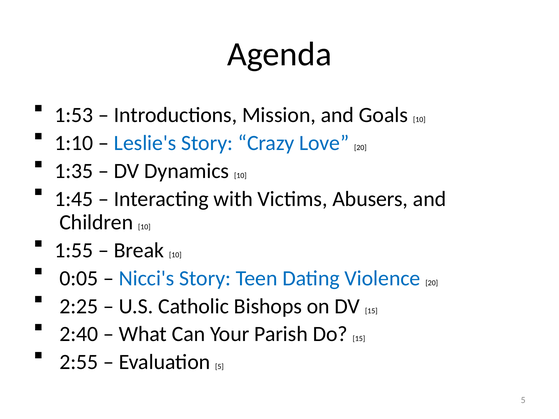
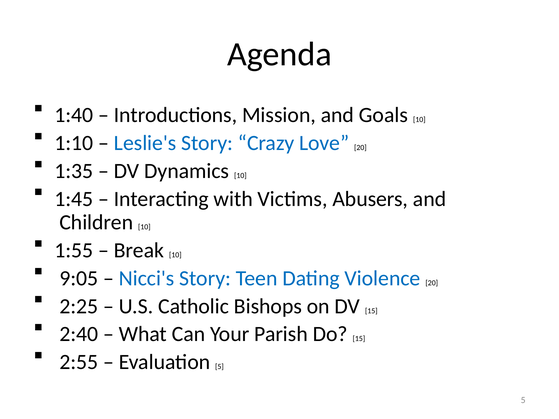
1:53: 1:53 -> 1:40 (74, 115)
0:05: 0:05 -> 9:05 (79, 278)
